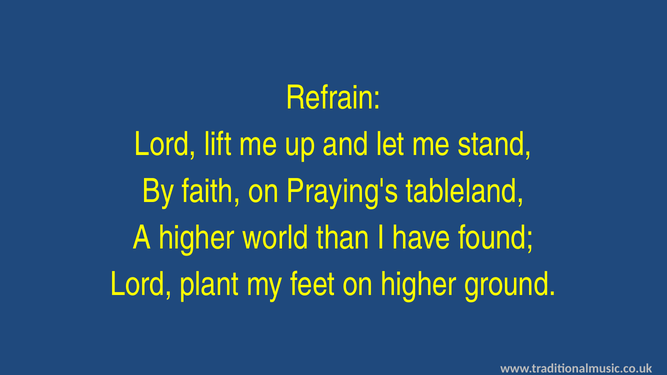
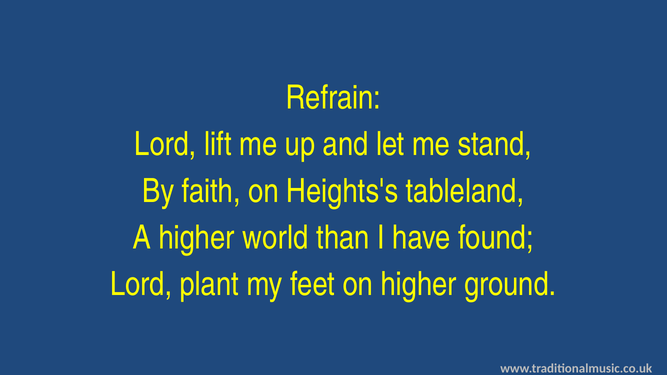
Praying's: Praying's -> Heights's (342, 191)
